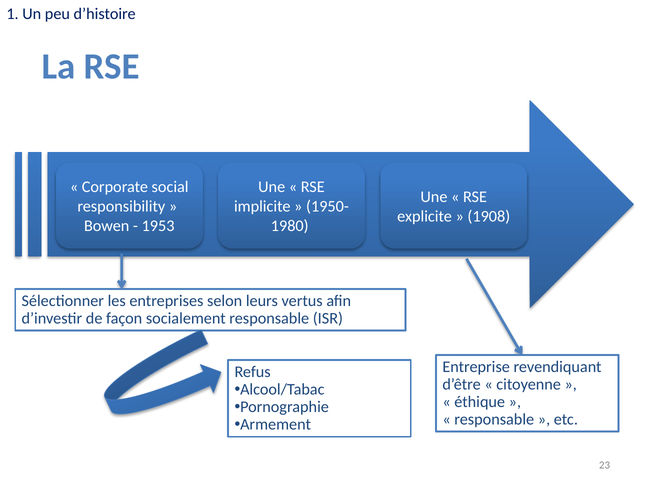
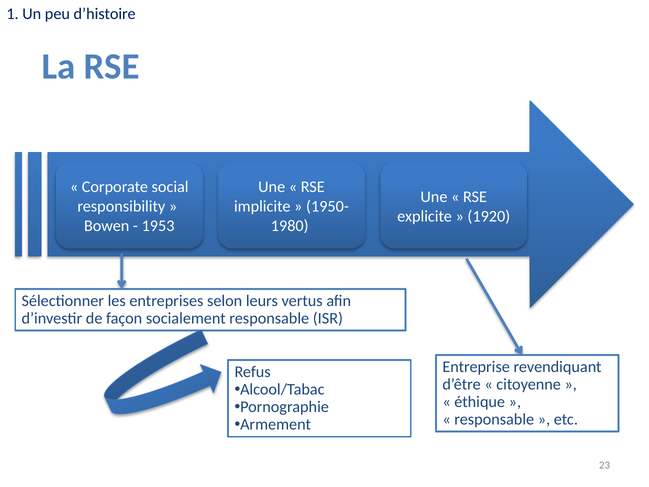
1908: 1908 -> 1920 (489, 216)
